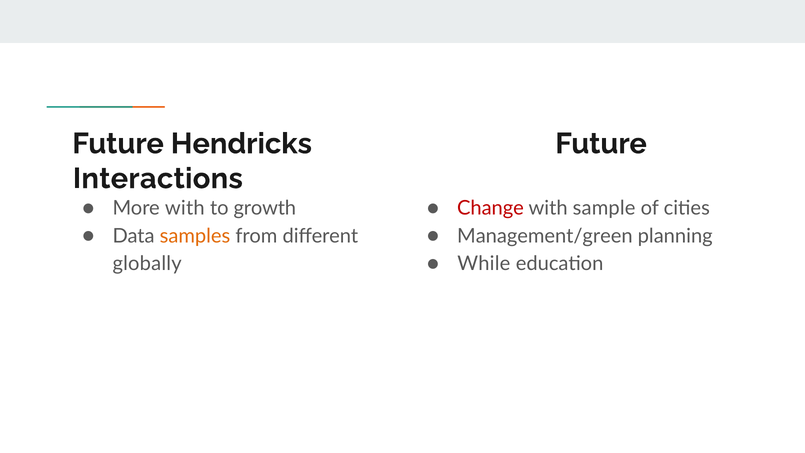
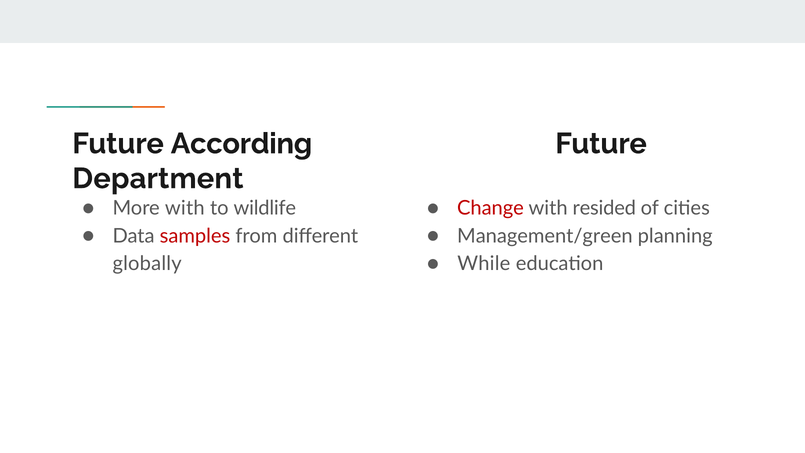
Hendricks: Hendricks -> According (241, 144)
Interactions: Interactions -> Department (158, 178)
growth: growth -> wildlife (265, 208)
sample: sample -> resided (604, 208)
samples colour: orange -> red (195, 236)
